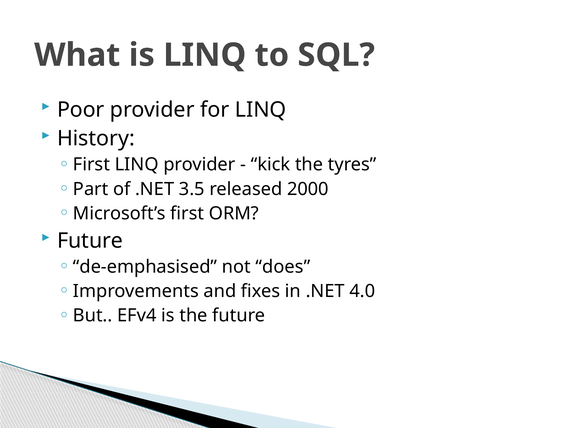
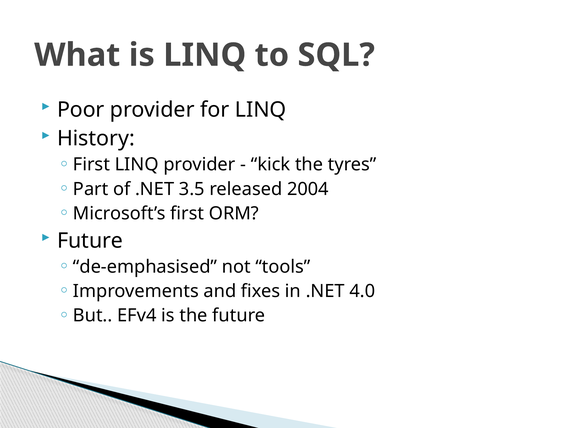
2000: 2000 -> 2004 (308, 189)
does: does -> tools (283, 267)
